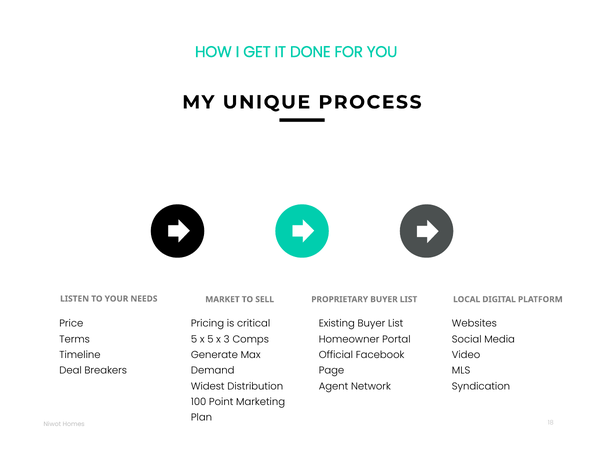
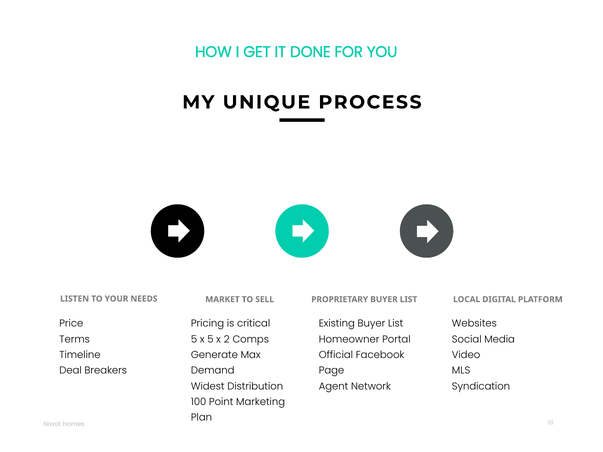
3: 3 -> 2 (227, 339)
